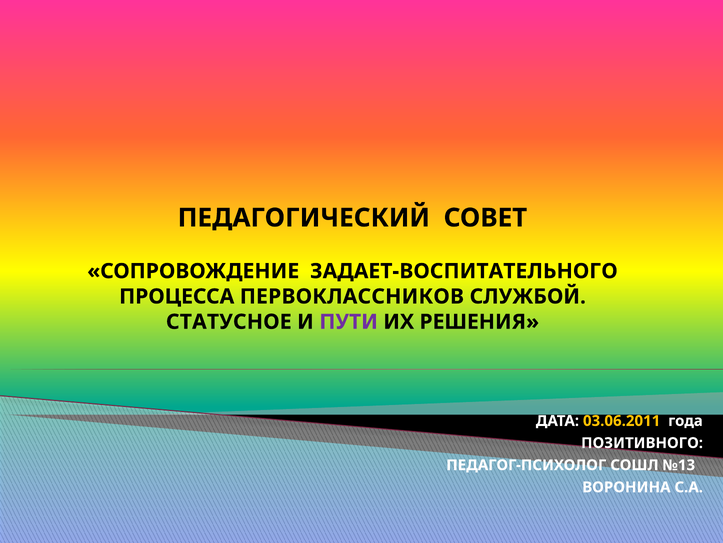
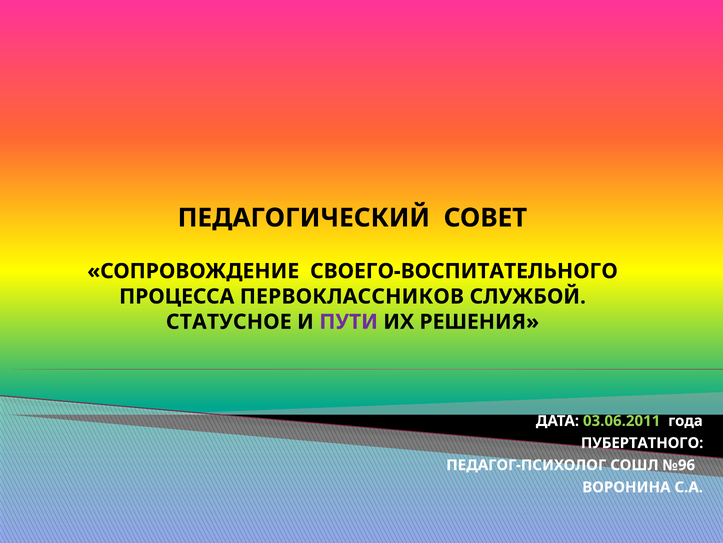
ЗАДАЕТ-ВОСПИТАТЕЛЬНОГО: ЗАДАЕТ-ВОСПИТАТЕЛЬНОГО -> СВОЕГО-ВОСПИТАТЕЛЬНОГО (464, 271)
03.06.2011 colour: yellow -> light green (622, 420)
ПОЗИТИВНОГО: ПОЗИТИВНОГО -> ПУБЕРТАТНОГО (642, 442)
№13: №13 -> №96 (679, 465)
